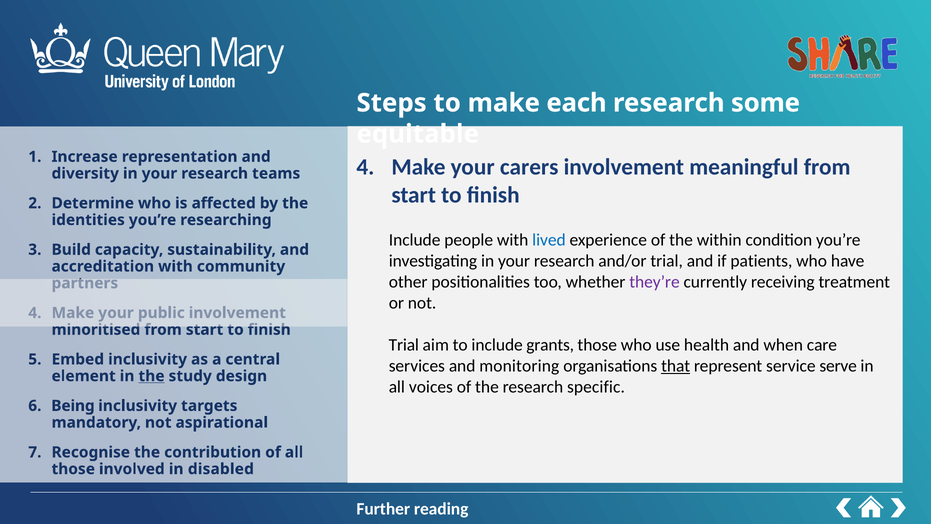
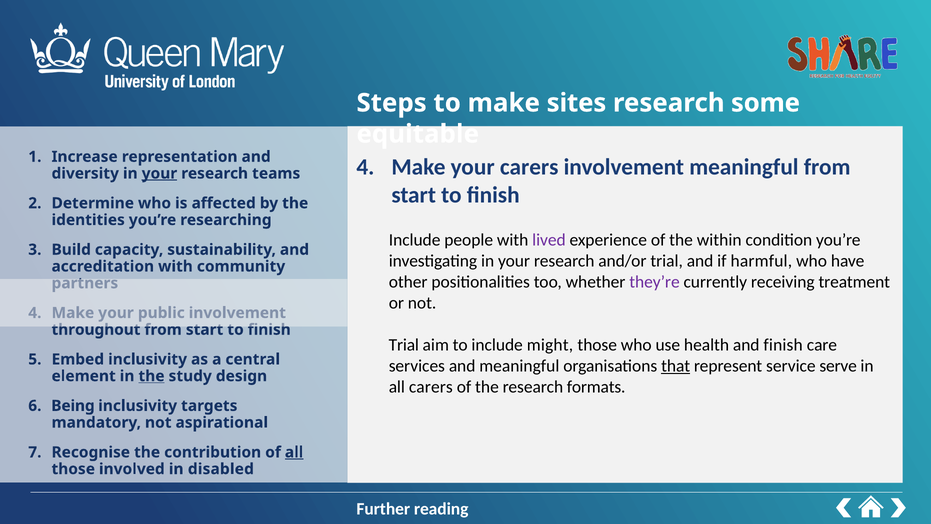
each: each -> sites (576, 103)
your underline: none -> present (159, 173)
lived colour: blue -> purple (549, 240)
patients: patients -> harmful (761, 261)
minoritised: minoritised -> throughout (96, 329)
grants: grants -> might (550, 345)
and when: when -> finish (783, 345)
and monitoring: monitoring -> meaningful (519, 366)
all voices: voices -> carers (431, 387)
specific: specific -> formats (596, 387)
all underline: none -> present (294, 452)
